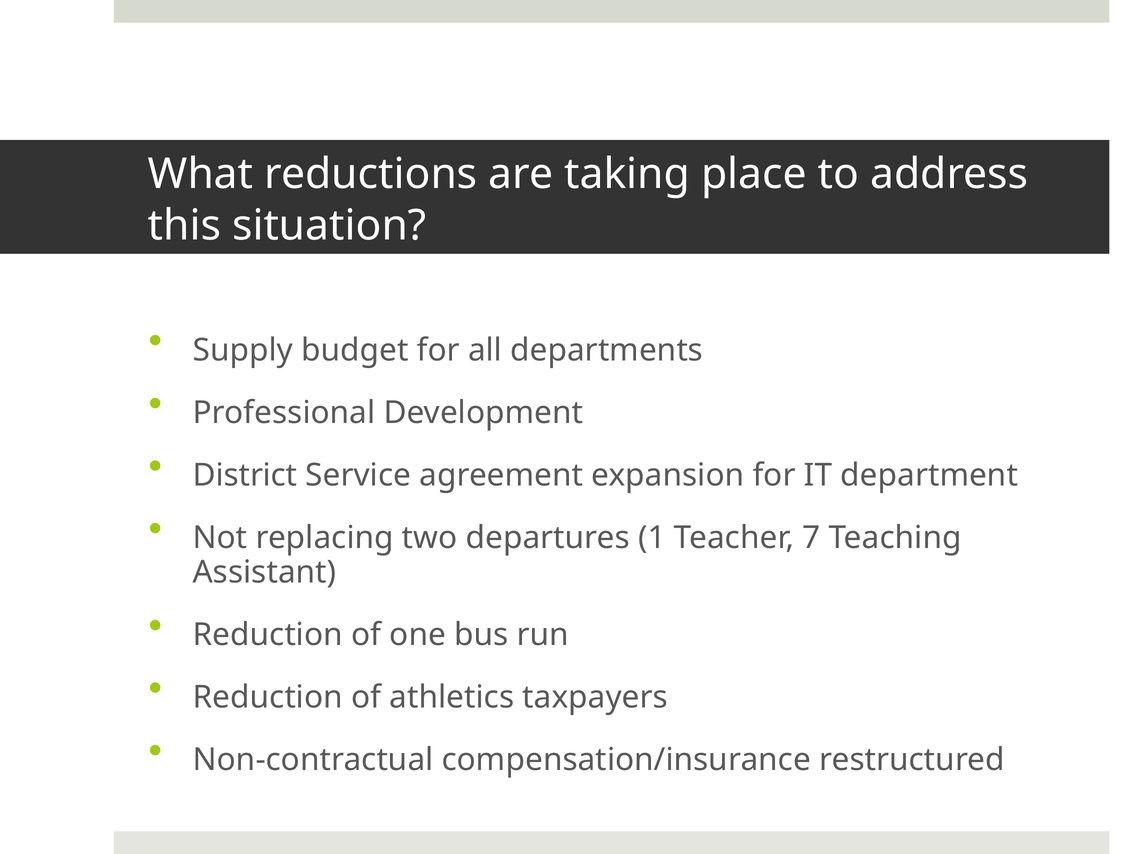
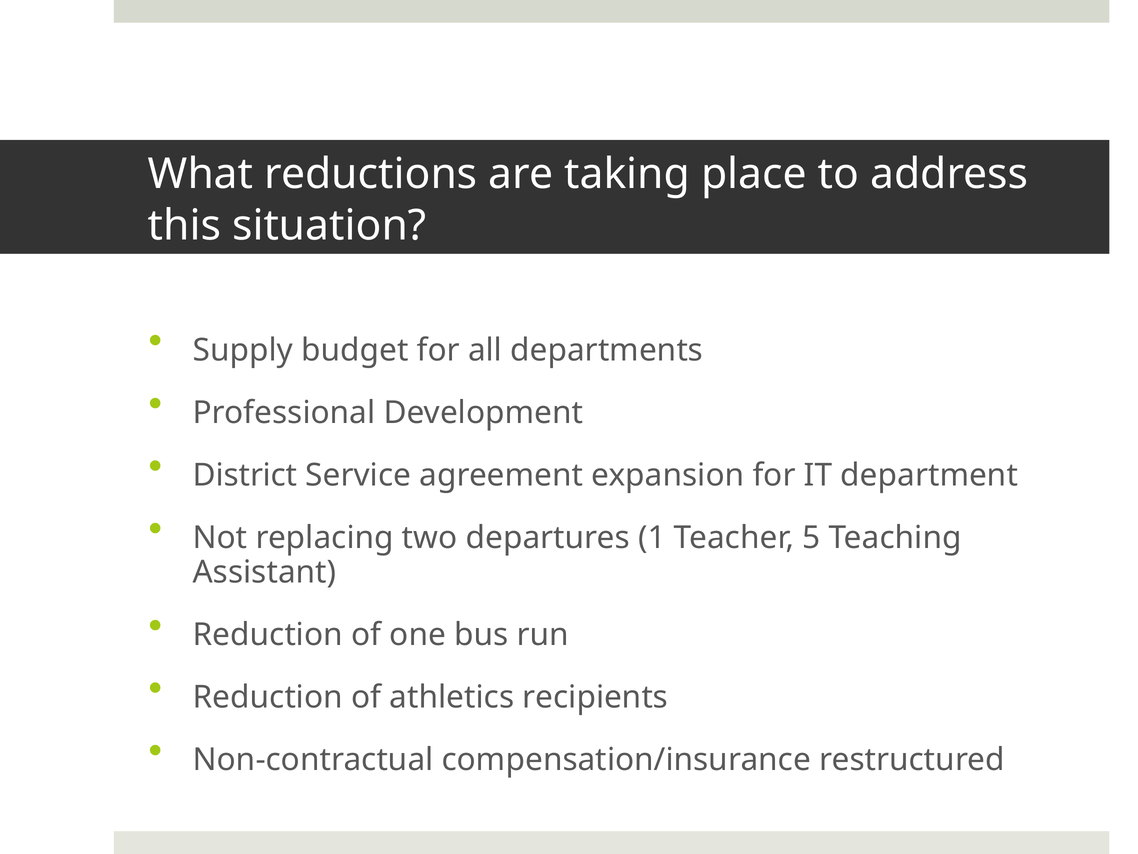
7: 7 -> 5 (811, 538)
taxpayers: taxpayers -> recipients (595, 697)
